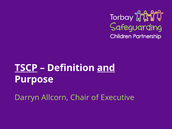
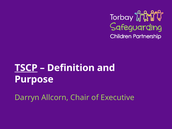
and underline: present -> none (106, 68)
